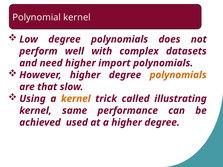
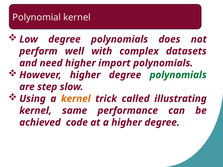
polynomials colour: orange -> green (178, 75)
that: that -> step (47, 87)
used: used -> code (77, 123)
